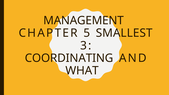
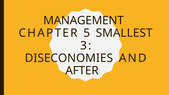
COORDINATING: COORDINATING -> DISECONOMIES (69, 58)
WHAT: WHAT -> AFTER (82, 71)
